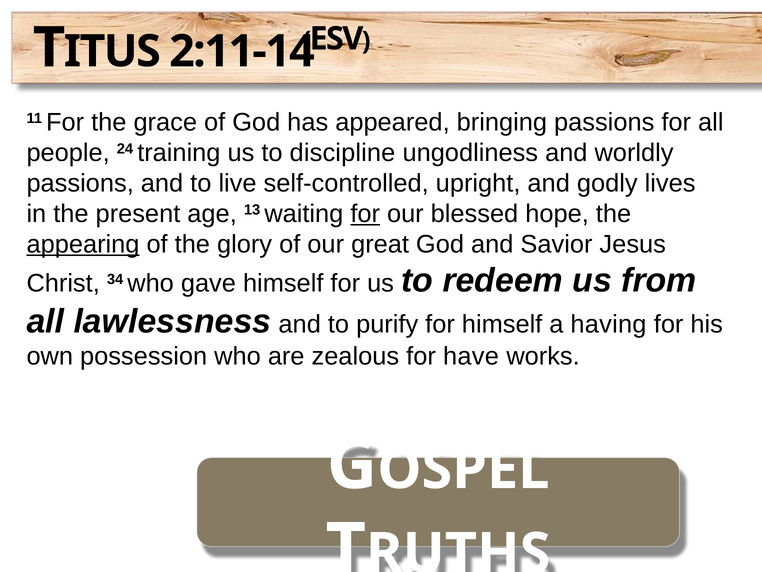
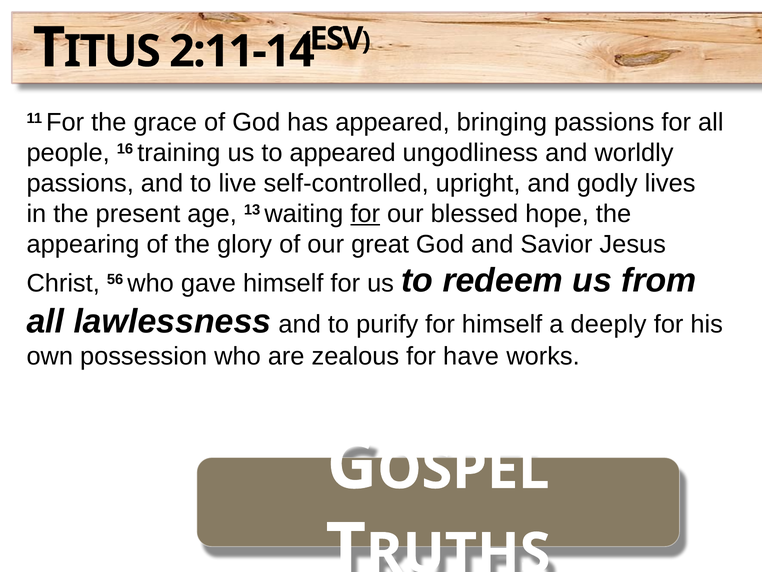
24: 24 -> 16 (125, 149)
to discipline: discipline -> appeared (343, 153)
appearing underline: present -> none (83, 244)
34: 34 -> 56 (115, 279)
having: having -> deeply (608, 324)
